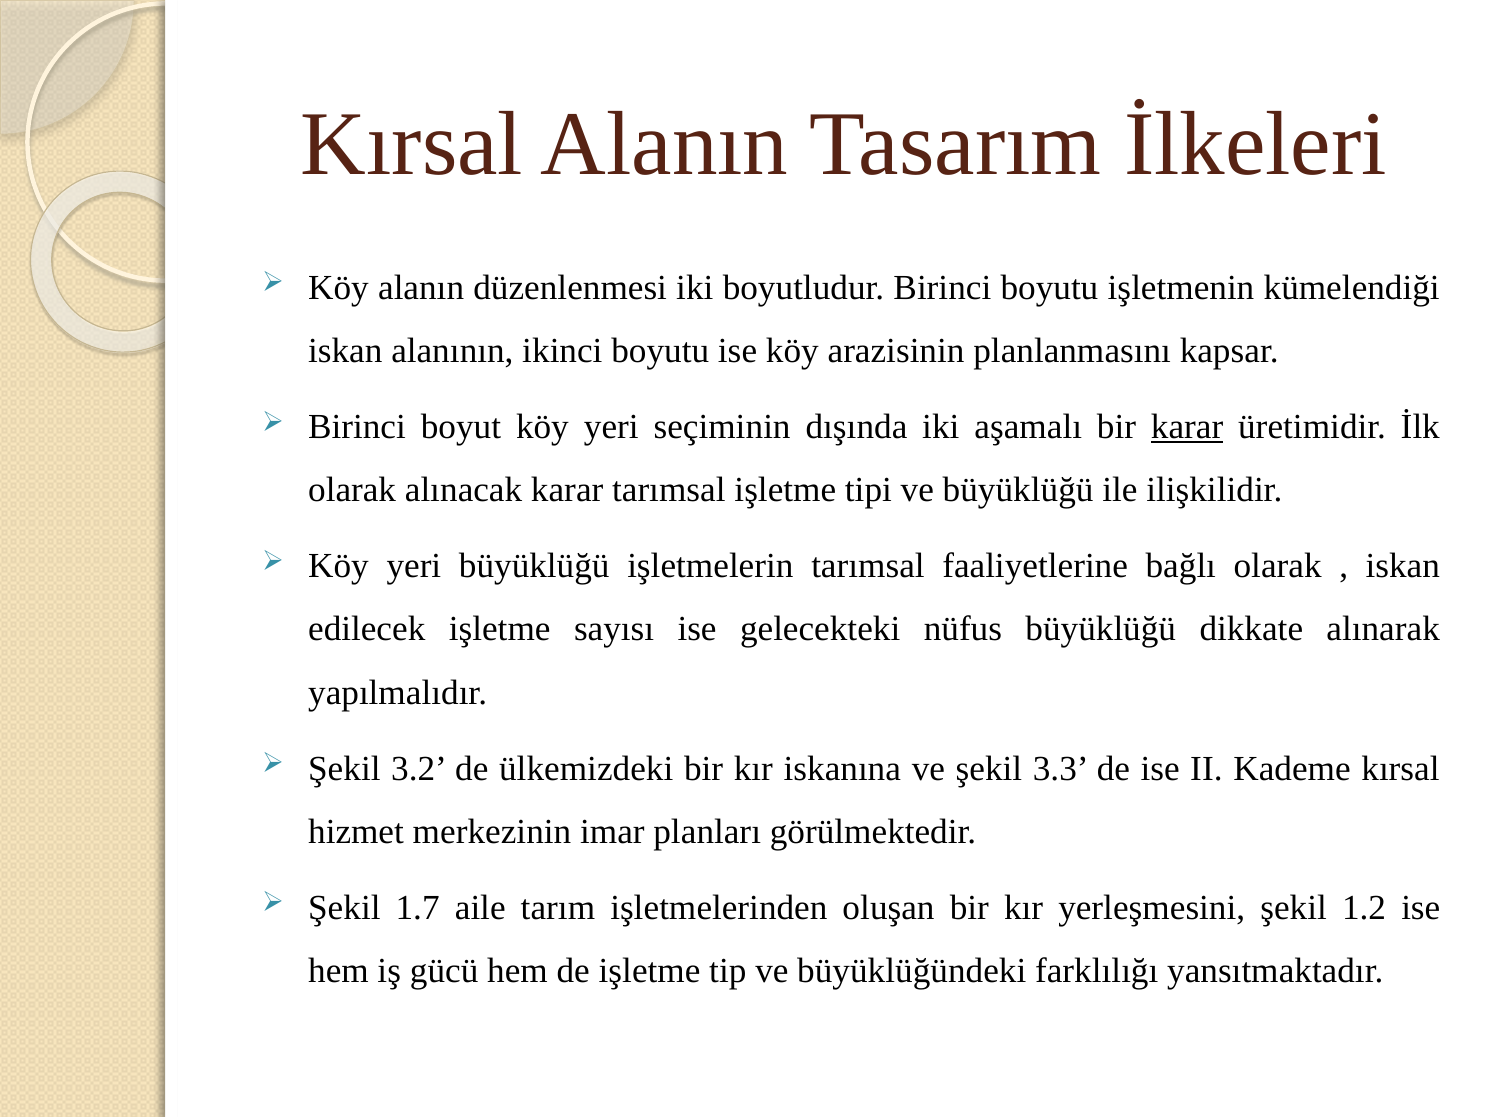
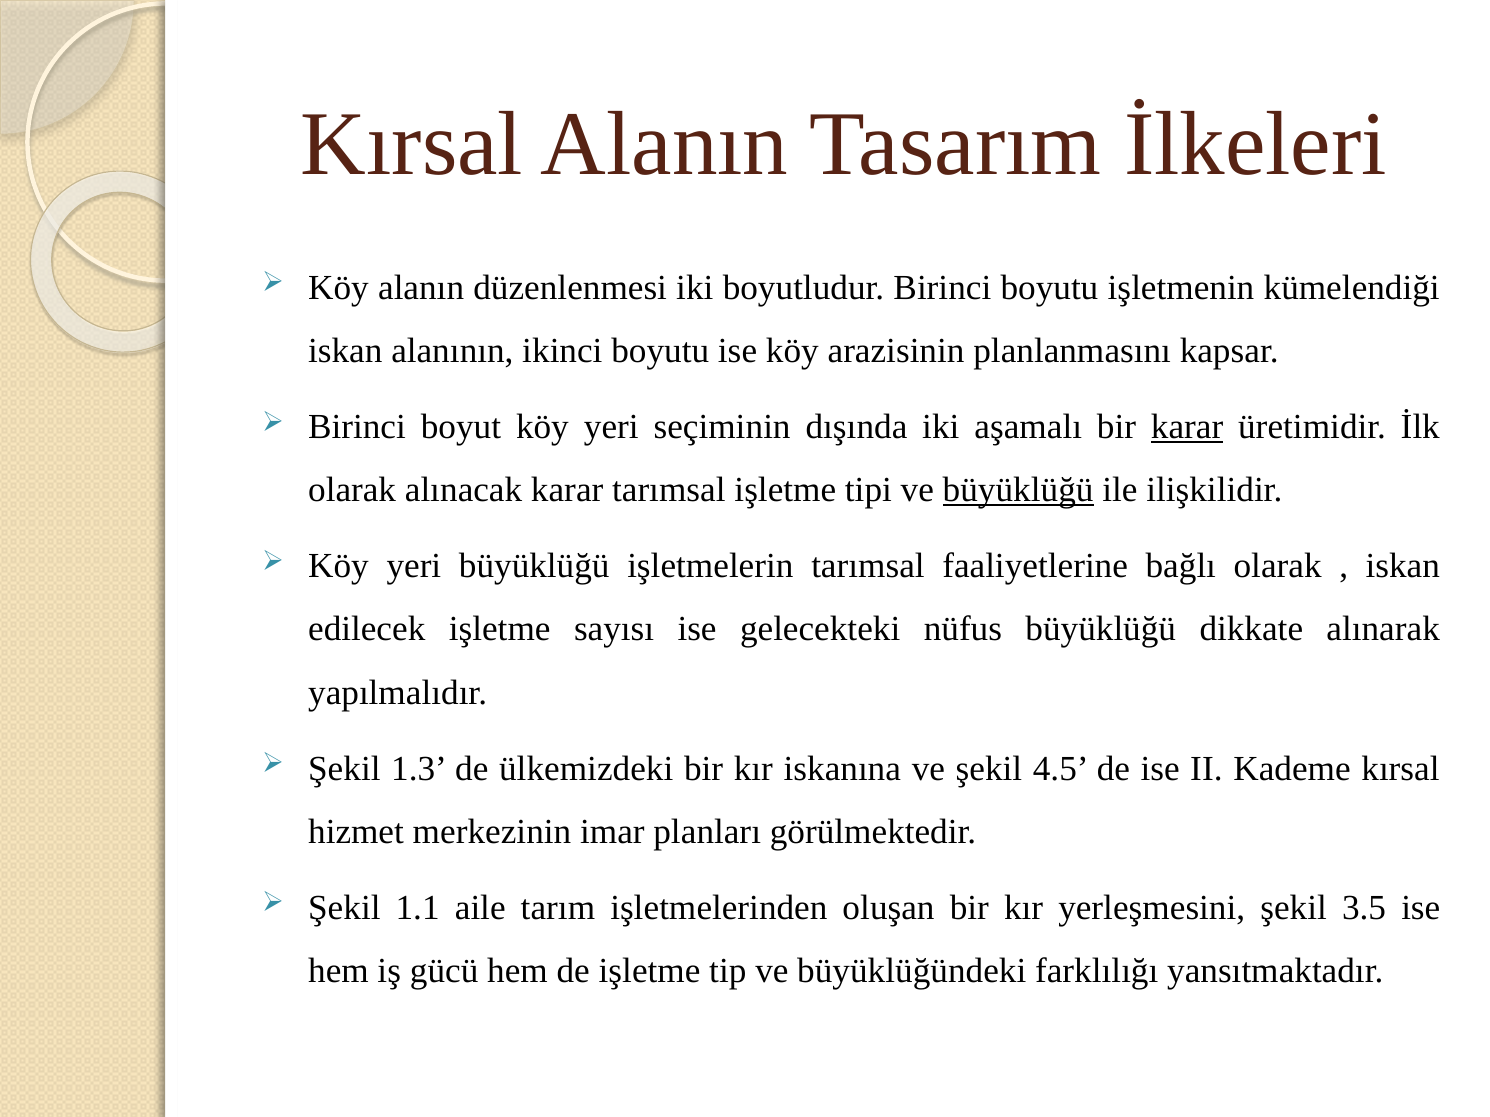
büyüklüğü underline: none -> present (1018, 490)
3.2: 3.2 -> 1.3 (419, 769)
3.3: 3.3 -> 4.5 (1061, 769)
1.7: 1.7 -> 1.1 (418, 908)
1.2: 1.2 -> 3.5 (1364, 908)
